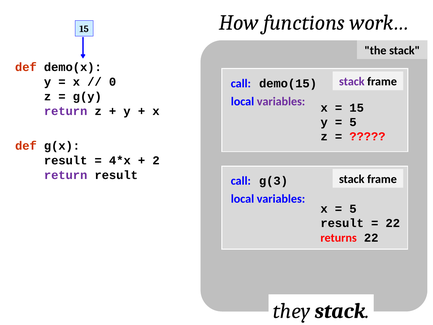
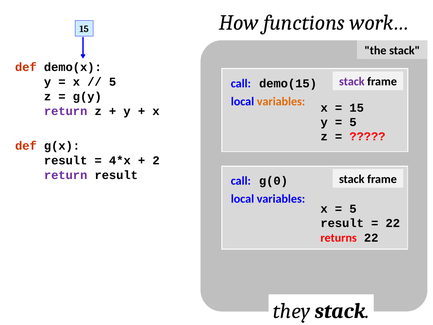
0: 0 -> 5 (113, 82)
variables colour: purple -> orange (281, 101)
g(3: g(3 -> g(0 (273, 181)
